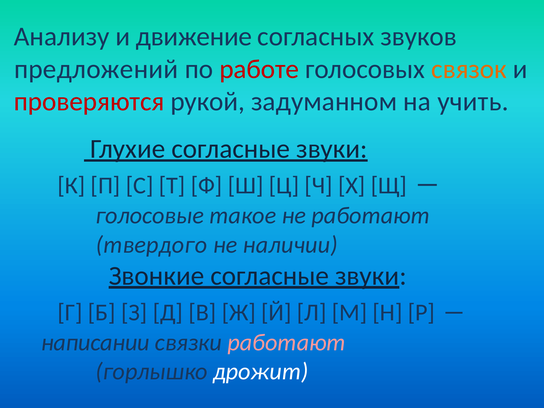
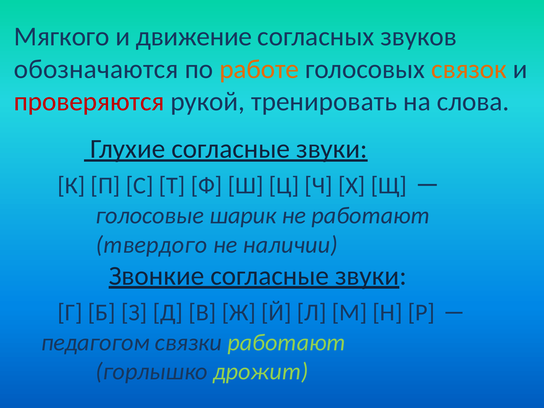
Анализу: Анализу -> Мягкого (62, 36)
предложений: предложений -> обозначаются (96, 69)
работе colour: red -> orange (259, 69)
задуманном: задуманном -> тренировать (324, 102)
учить: учить -> слова (473, 102)
такое: такое -> шарик (243, 216)
написании: написании -> педагогом (95, 343)
работают colour: pink -> light green (287, 343)
дрожит colour: white -> light green (261, 372)
